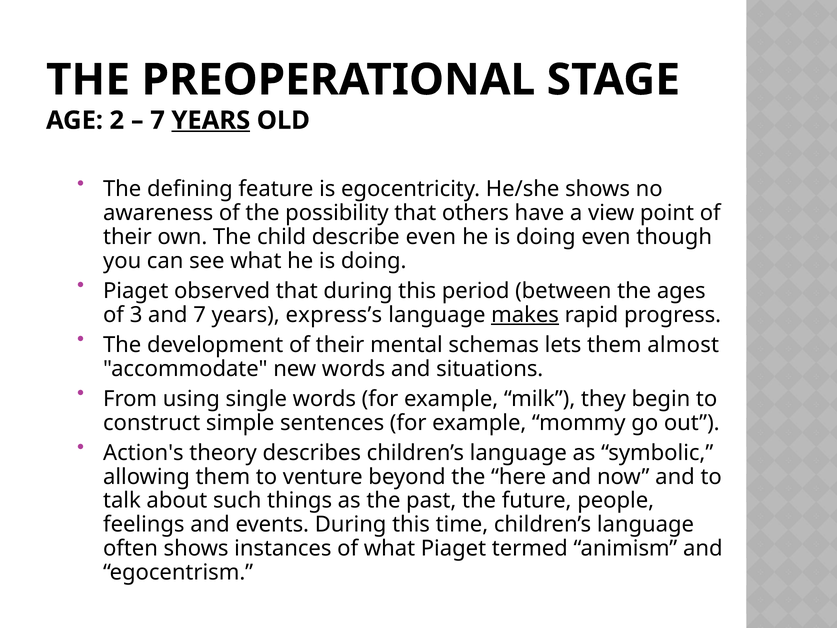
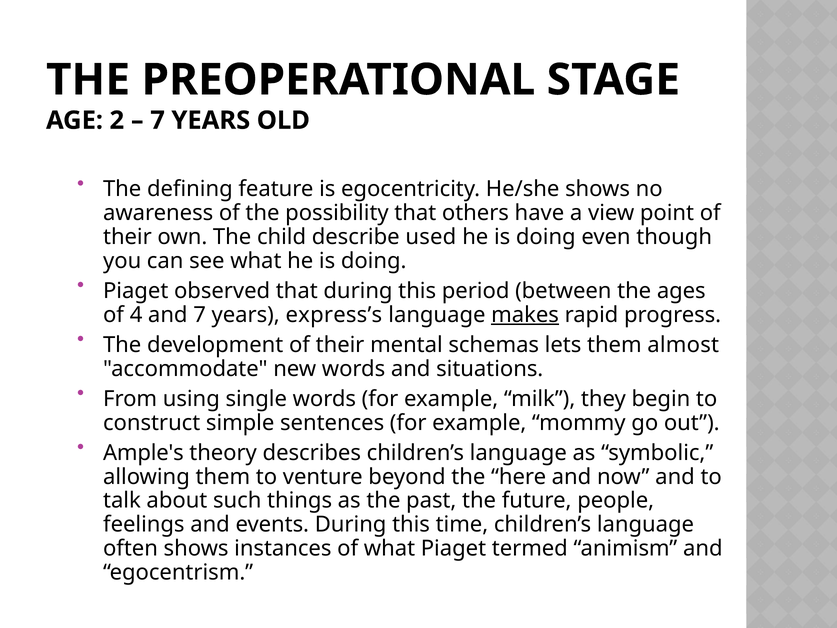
YEARS underline: present -> none (211, 120)
describe even: even -> used (431, 237)
3: 3 -> 4 (136, 315)
Action's: Action's -> Ample's (143, 453)
